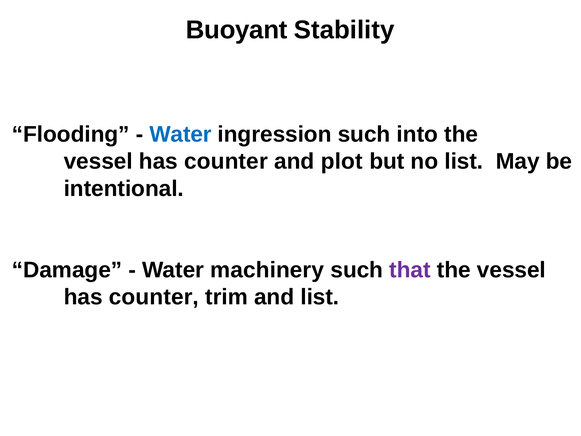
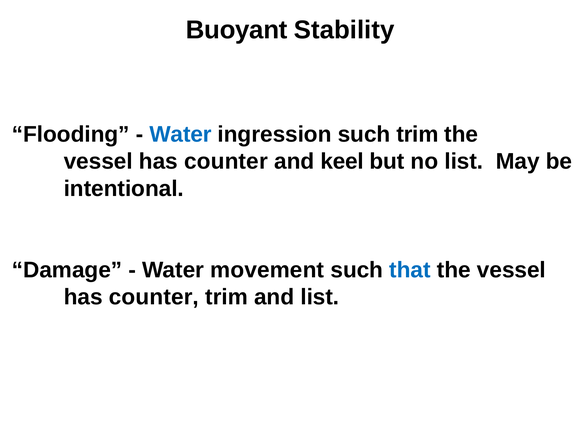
such into: into -> trim (417, 134)
plot: plot -> keel (342, 161)
machinery: machinery -> movement (267, 270)
that colour: purple -> blue (410, 270)
